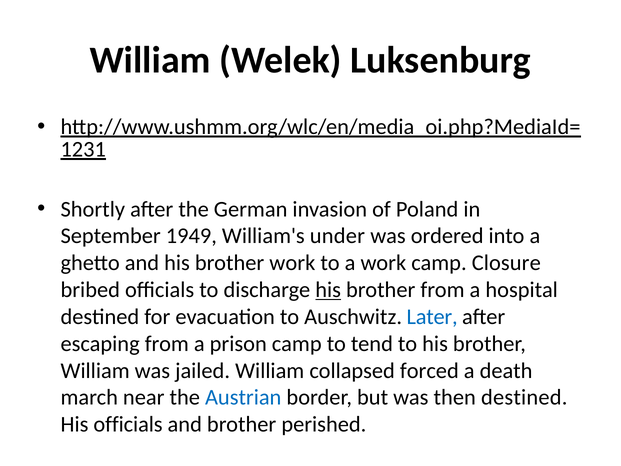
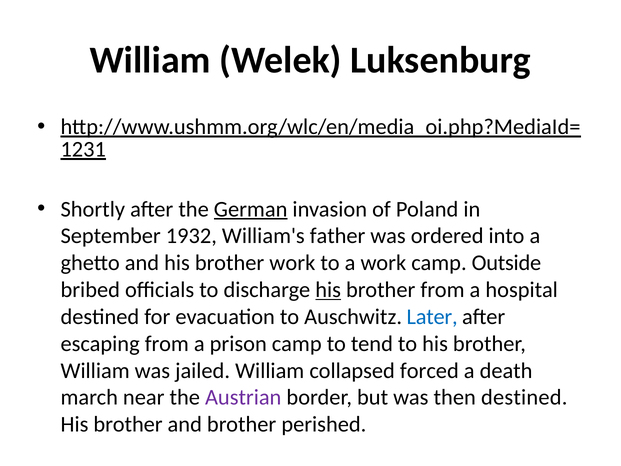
German underline: none -> present (251, 209)
1949: 1949 -> 1932 (191, 236)
under: under -> father (338, 236)
Closure: Closure -> Outside (506, 263)
Austrian colour: blue -> purple (243, 397)
officials: officials -> brother (128, 424)
